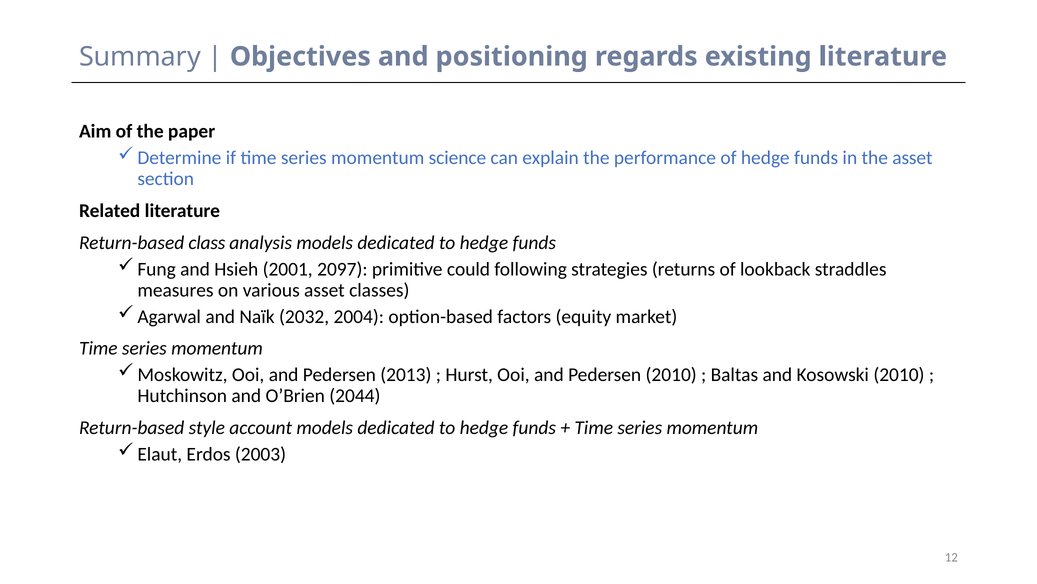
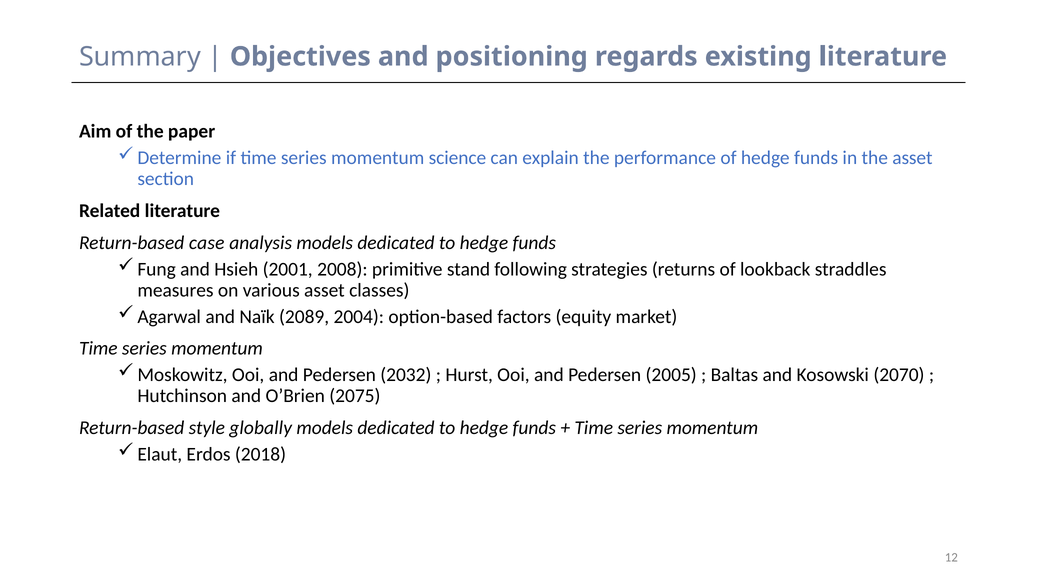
class: class -> case (207, 242)
2097: 2097 -> 2008 (342, 269)
could: could -> stand (469, 269)
2032: 2032 -> 2089 (304, 316)
2013: 2013 -> 2032 (406, 374)
Pedersen 2010: 2010 -> 2005 (671, 374)
Kosowski 2010: 2010 -> 2070 (899, 374)
2044: 2044 -> 2075 (355, 395)
account: account -> globally (261, 427)
2003: 2003 -> 2018 (260, 454)
